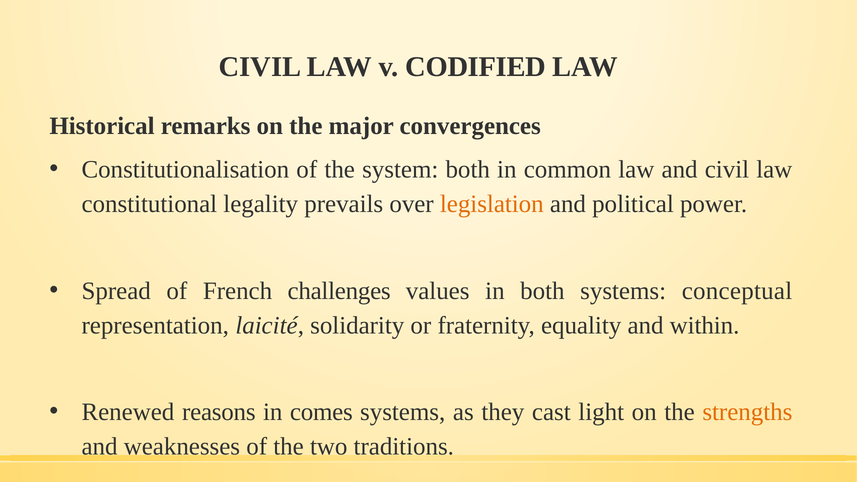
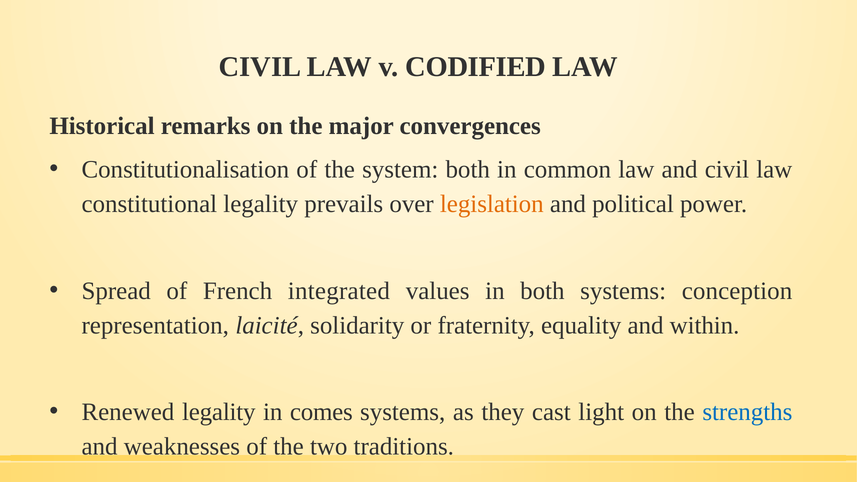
challenges: challenges -> integrated (339, 291)
conceptual: conceptual -> conception (737, 291)
Renewed reasons: reasons -> legality (219, 412)
strengths colour: orange -> blue (747, 412)
